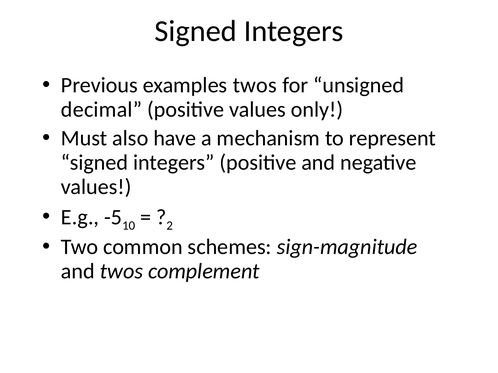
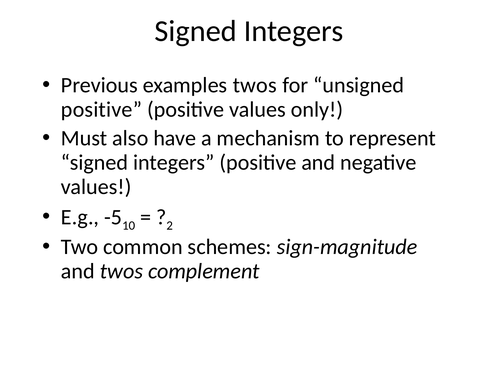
decimal: decimal -> positive (102, 110)
